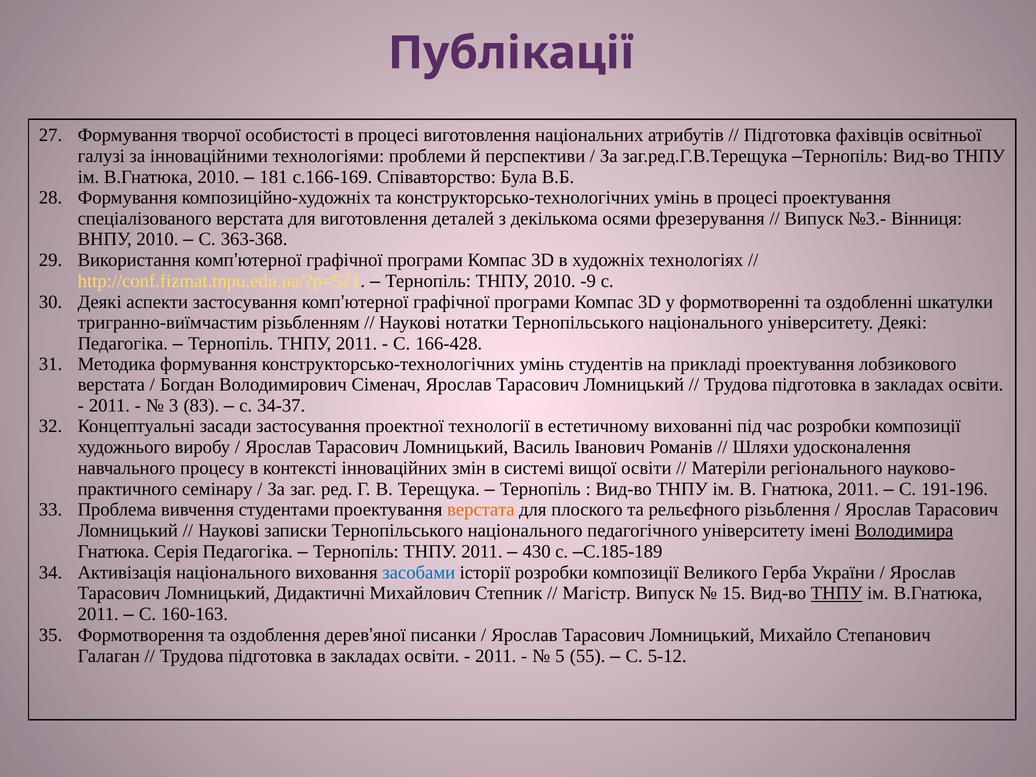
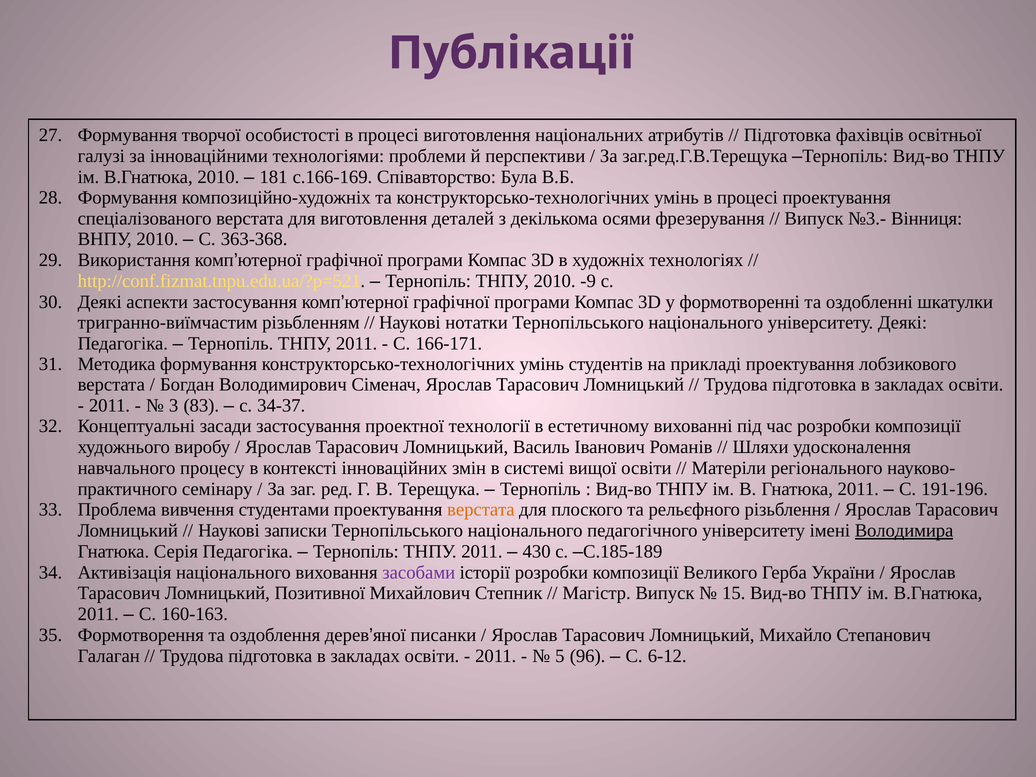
166-428: 166-428 -> 166-171 (449, 343)
засобами colour: blue -> purple (419, 572)
Дидактичні: Дидактичні -> Позитивної (320, 593)
ТНПУ underline: present -> none (837, 593)
55: 55 -> 96 (588, 656)
5-12: 5-12 -> 6-12 (667, 656)
